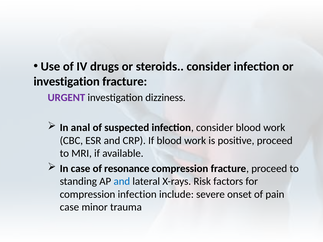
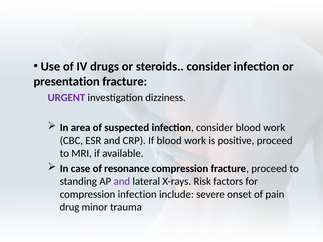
investigation: investigation -> presentation (67, 82)
anal: anal -> area (81, 128)
and colour: blue -> purple (122, 182)
case: case -> drug (69, 207)
